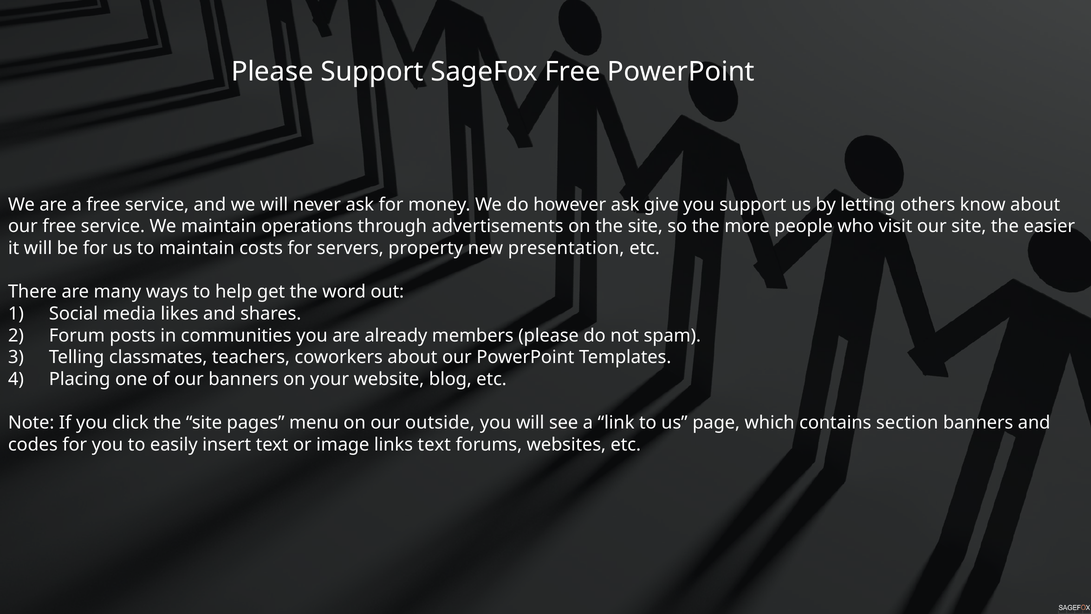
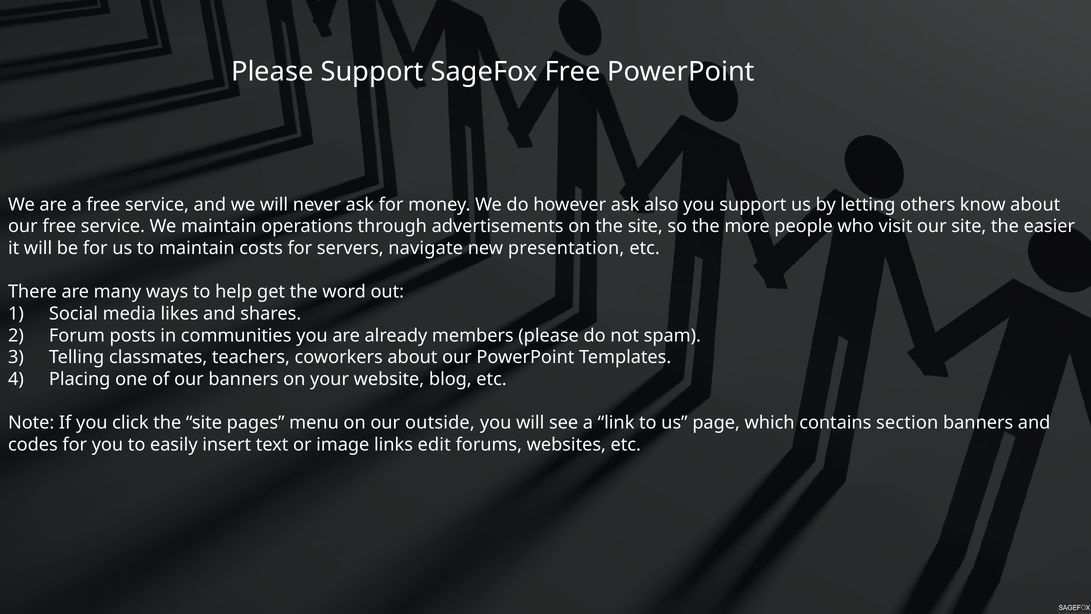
give: give -> also (661, 204)
property: property -> navigate (426, 248)
links text: text -> edit (434, 444)
